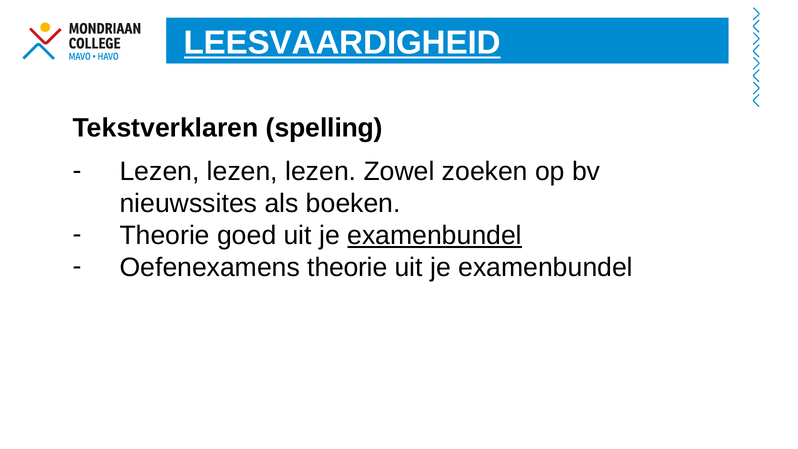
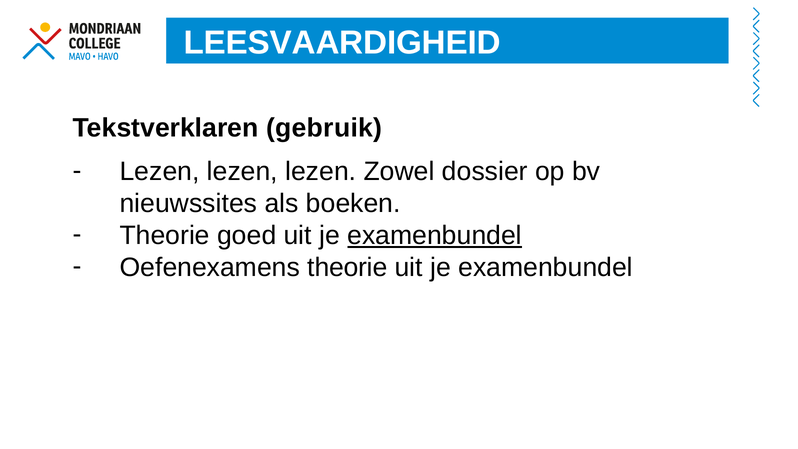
LEESVAARDIGHEID underline: present -> none (342, 43)
spelling: spelling -> gebruik (324, 128)
zoeken: zoeken -> dossier (485, 172)
